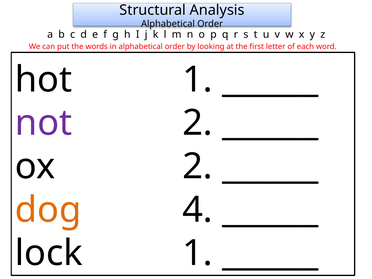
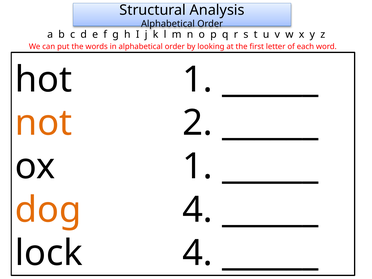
not colour: purple -> orange (44, 123)
ox 2: 2 -> 1 (198, 166)
lock 1: 1 -> 4 (198, 253)
